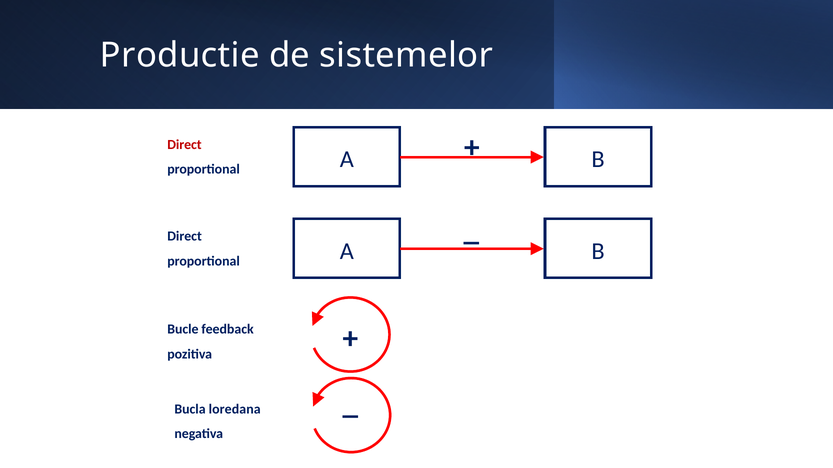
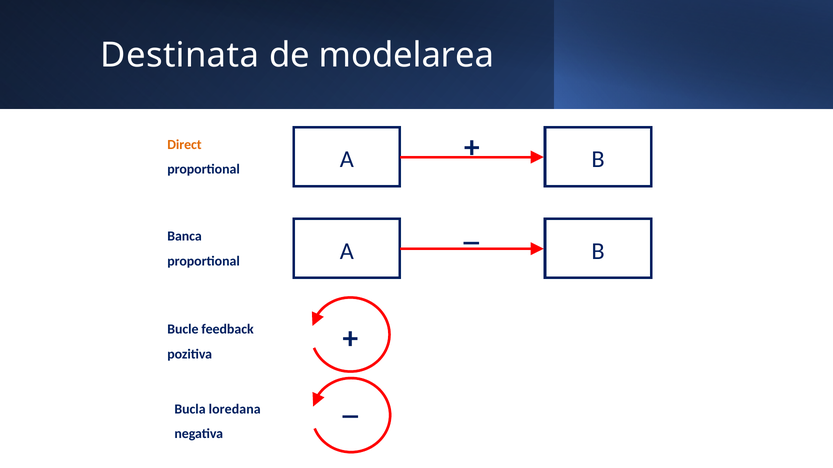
Productie: Productie -> Destinata (180, 55)
sistemelor: sistemelor -> modelarea (406, 55)
Direct colour: red -> orange (184, 145)
Direct: Direct -> Banca (185, 237)
